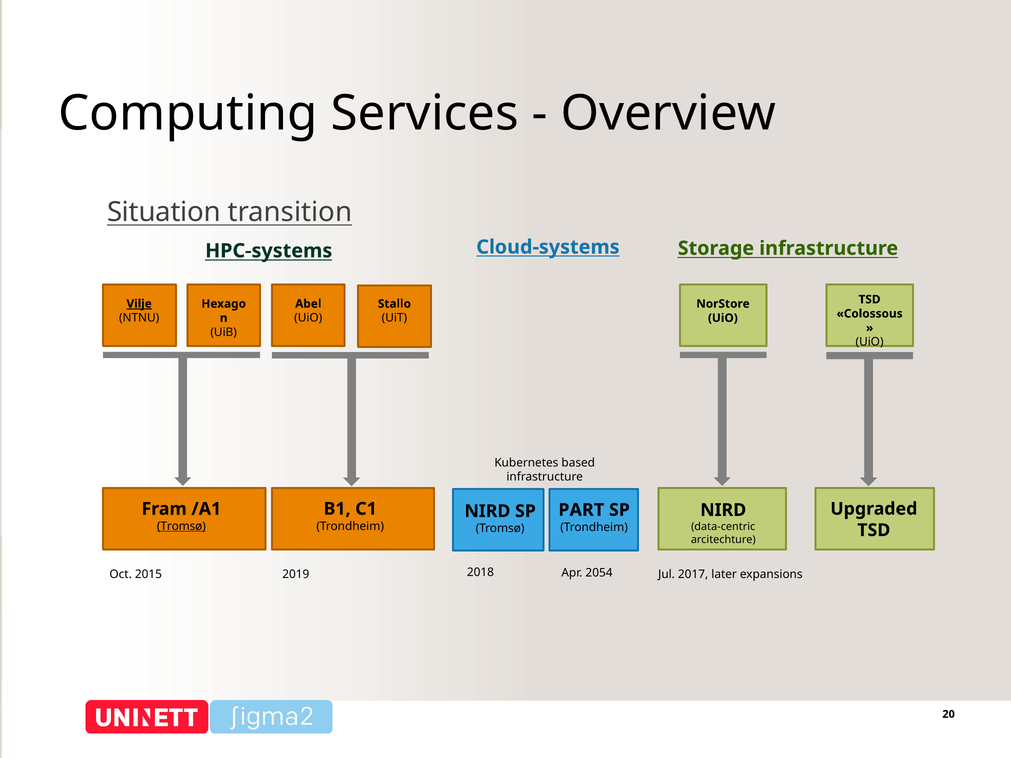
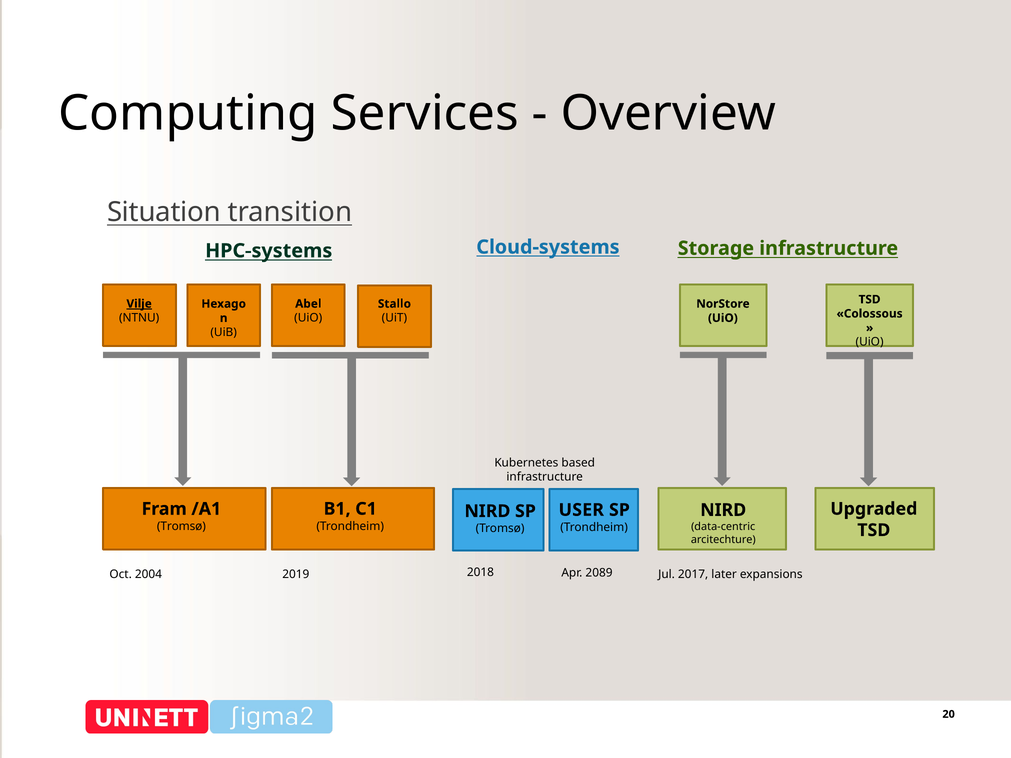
PART: PART -> USER (581, 510)
Tromsø underline: present -> none (181, 526)
2054: 2054 -> 2089 (599, 573)
2015: 2015 -> 2004 (148, 575)
